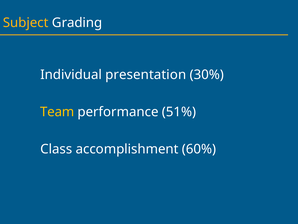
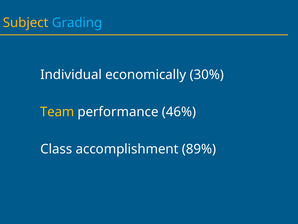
Grading colour: white -> light blue (77, 23)
presentation: presentation -> economically (146, 75)
51%: 51% -> 46% (179, 112)
60%: 60% -> 89% (199, 149)
